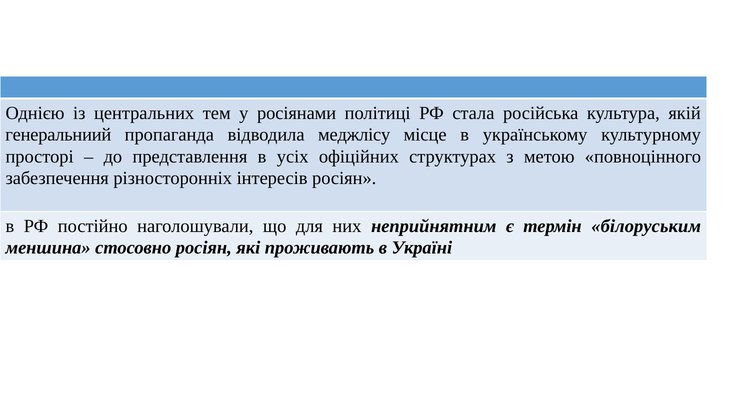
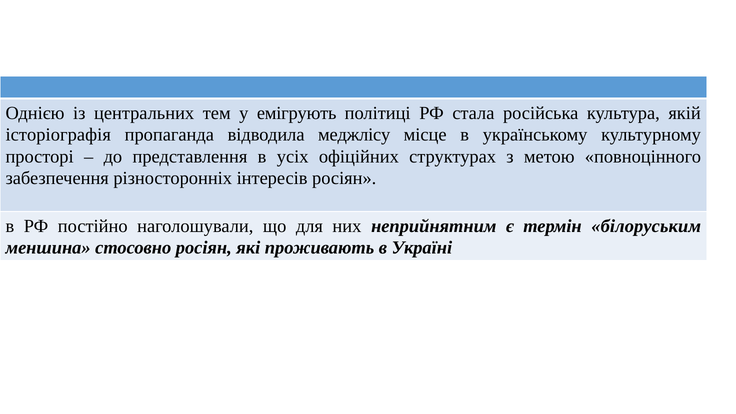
росіянами: росіянами -> емігрують (297, 113)
генеральниий: генеральниий -> історіографія (58, 135)
